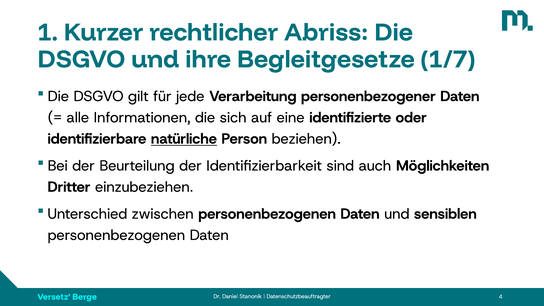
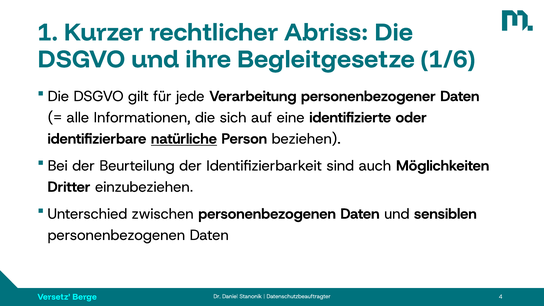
1/7: 1/7 -> 1/6 (448, 59)
